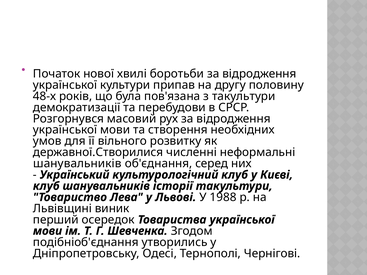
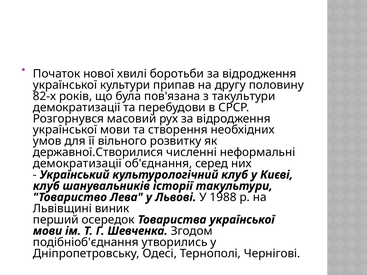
48-х: 48-х -> 82-х (45, 96)
шанувальників: шанувальників -> демократизації (77, 164)
